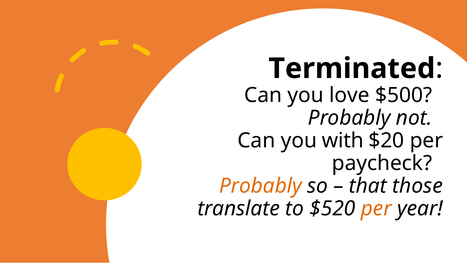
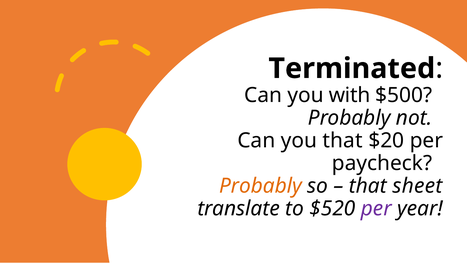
love: love -> with (350, 95)
you with: with -> that (343, 140)
those: those -> sheet (417, 186)
per colour: orange -> purple (376, 208)
